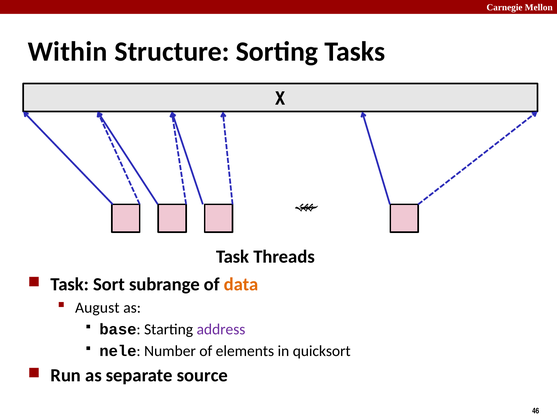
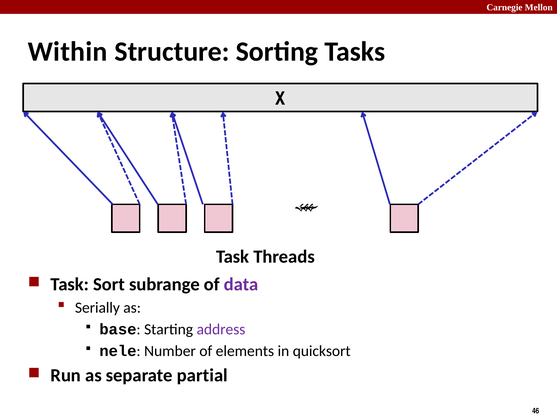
data colour: orange -> purple (241, 284)
August: August -> Serially (97, 308)
source: source -> partial (202, 375)
